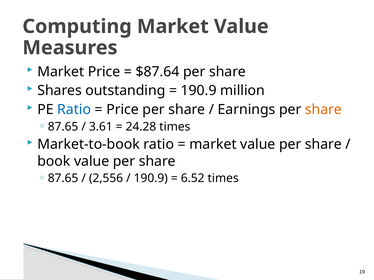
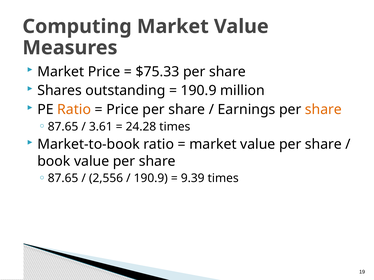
$87.64: $87.64 -> $75.33 (158, 72)
Ratio colour: blue -> orange (74, 110)
6.52: 6.52 -> 9.39 (193, 179)
